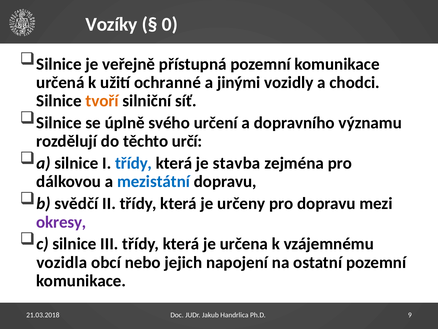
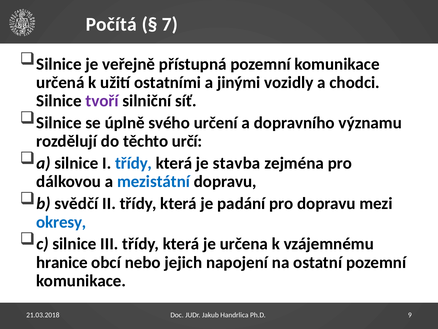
Vozíky: Vozíky -> Počítá (111, 24)
0: 0 -> 7 (170, 24)
ochranné: ochranné -> ostatními (168, 82)
tvoří colour: orange -> purple (102, 101)
určeny: určeny -> padání (241, 203)
okresy colour: purple -> blue (61, 222)
vozidla: vozidla -> hranice (62, 262)
